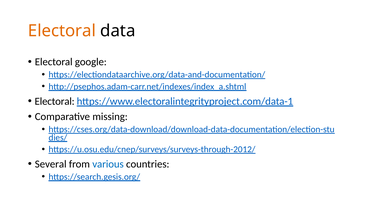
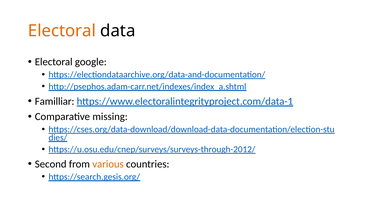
Electoral: Electoral -> Familliar (55, 102)
Several: Several -> Second (51, 164)
various colour: blue -> orange (108, 164)
